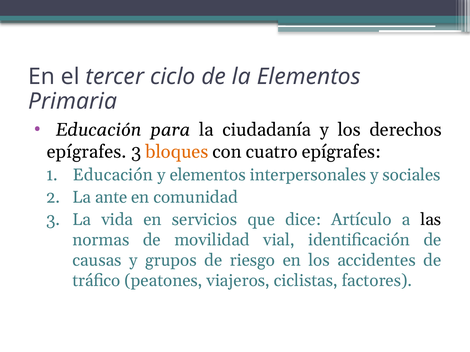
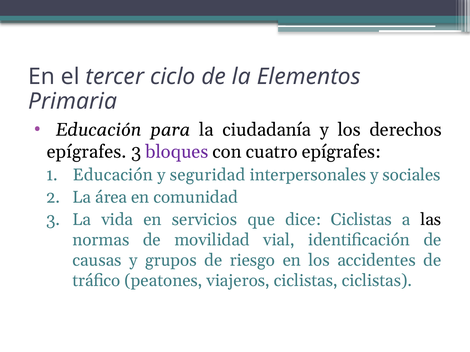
bloques colour: orange -> purple (177, 152)
y elementos: elementos -> seguridad (208, 175)
ante: ante -> área (111, 197)
dice Artículo: Artículo -> Ciclistas (361, 220)
ciclistas factores: factores -> ciclistas (377, 281)
